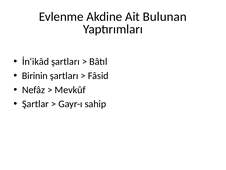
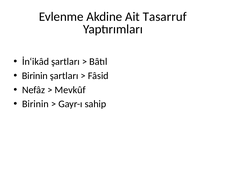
Bulunan: Bulunan -> Tasarruf (165, 17)
Şartlar: Şartlar -> Birinin (35, 104)
